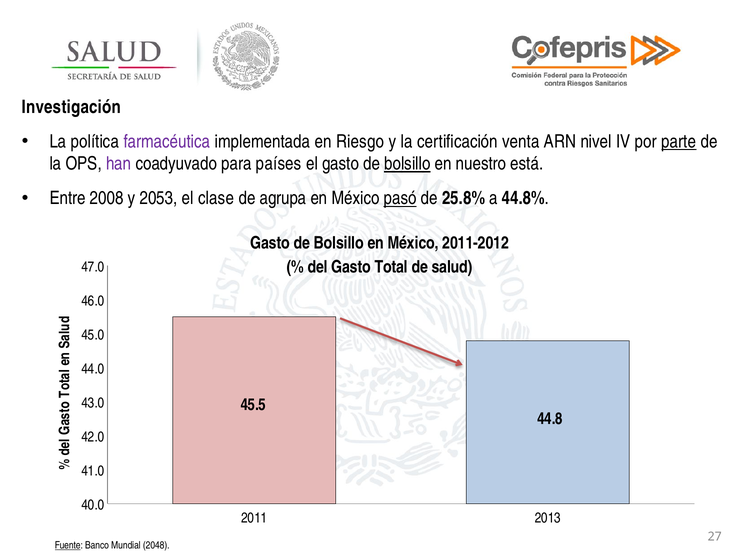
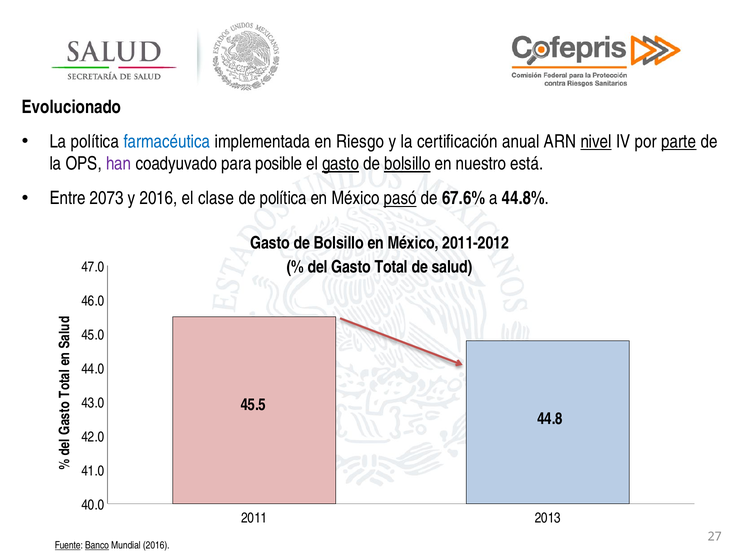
Investigación: Investigación -> Evolucionado (72, 107)
farmacéutica colour: purple -> blue (167, 142)
venta: venta -> anual (521, 142)
nivel underline: none -> present (596, 142)
países: países -> posible (279, 164)
gasto underline: none -> present (341, 164)
2008: 2008 -> 2073 (107, 198)
y 2053: 2053 -> 2016 (159, 198)
de agrupa: agrupa -> política (283, 198)
25.8%: 25.8% -> 67.6% (464, 198)
Banco underline: none -> present (97, 545)
Mundial 2048: 2048 -> 2016 (156, 545)
